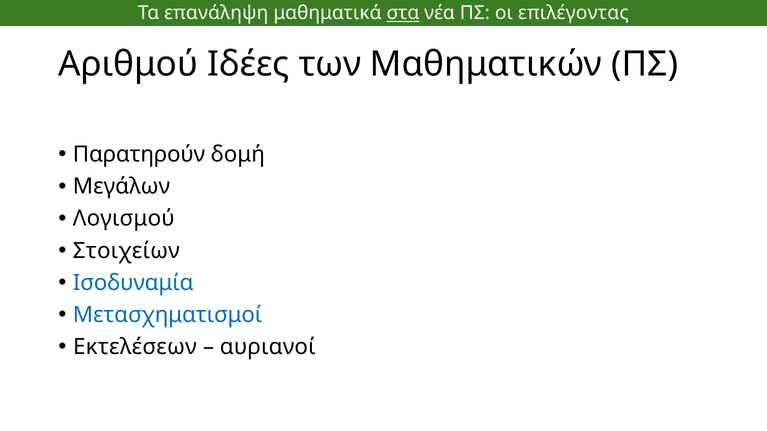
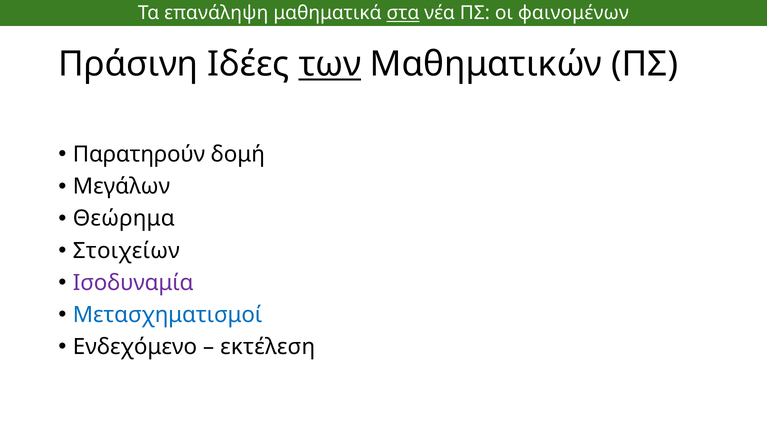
επιλέγοντας: επιλέγοντας -> φαινομένων (573, 13)
Αριθμoύ: Αριθμoύ -> Πράσινη (128, 64)
των underline: none -> present (330, 64)
Λογισμού: Λογισμού -> Θεώρημα (124, 219)
Ισοδυναμία colour: blue -> purple (133, 283)
Εκτελέσεων: Εκτελέσεων -> Ενδεχόμενο (135, 347)
αυριανοί: αυριανοί -> εκτέλεση (268, 347)
